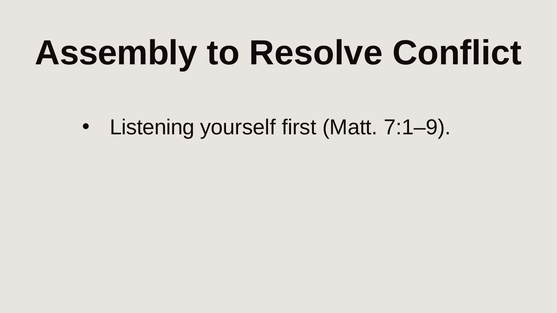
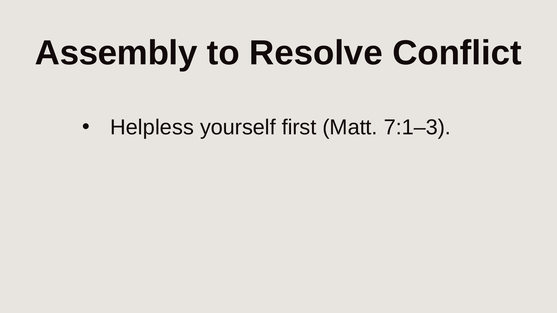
Listening: Listening -> Helpless (152, 128)
7:1–9: 7:1–9 -> 7:1–3 (417, 128)
